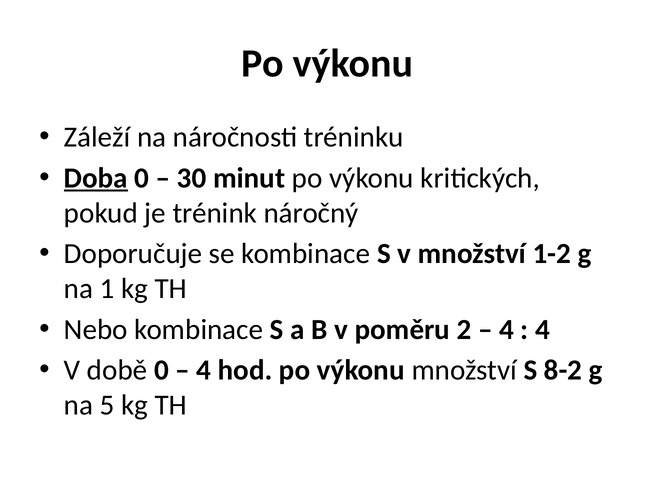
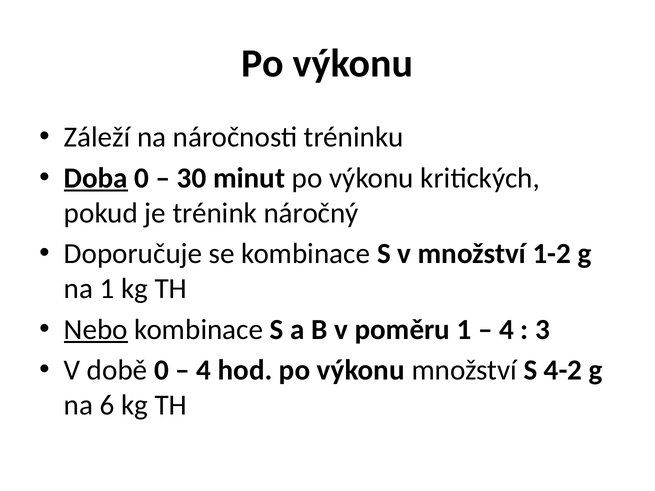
Nebo underline: none -> present (96, 330)
poměru 2: 2 -> 1 (464, 330)
4: 4 -> 3 (542, 330)
8-2: 8-2 -> 4-2 (563, 370)
5: 5 -> 6 (107, 405)
